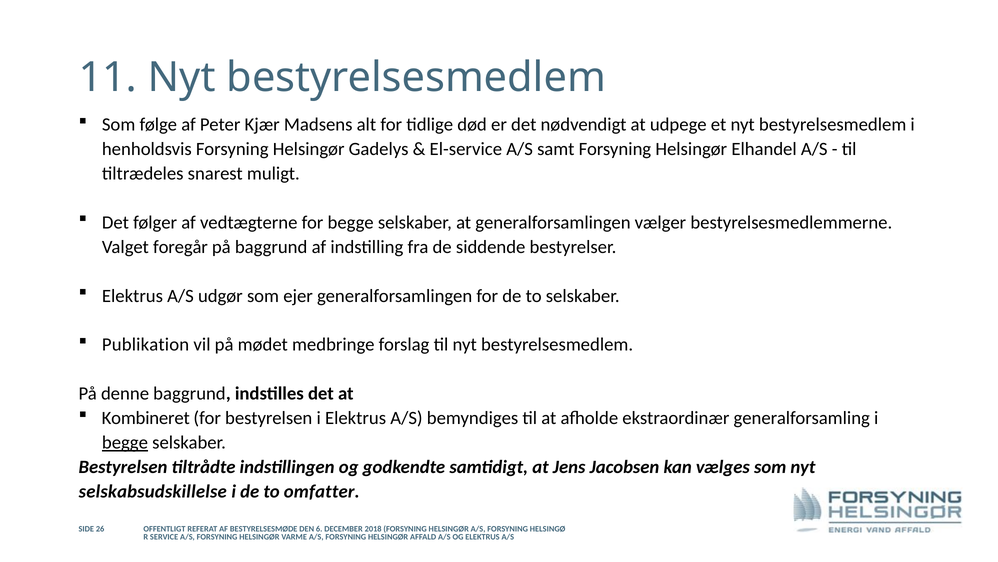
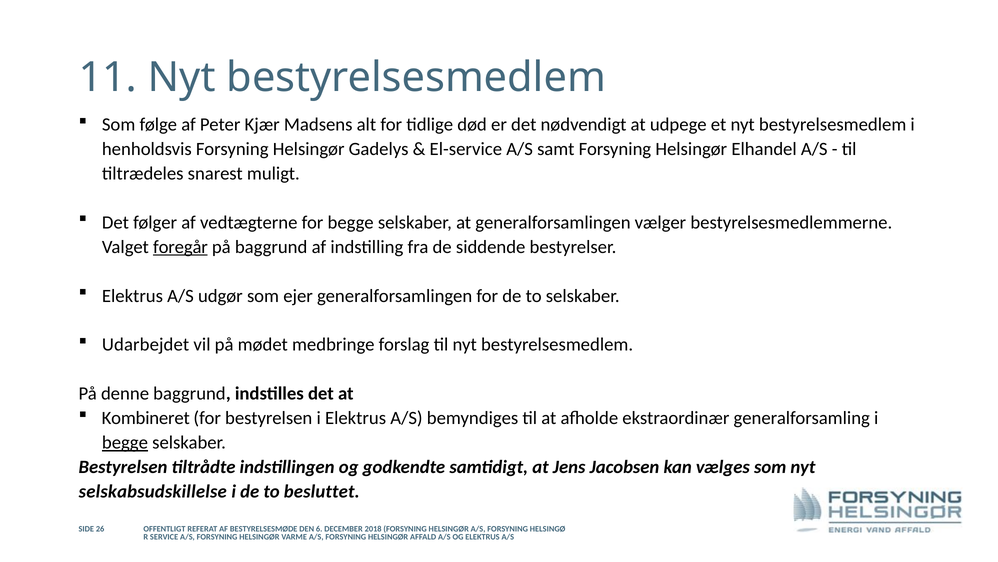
foregår underline: none -> present (180, 247)
Publikation: Publikation -> Udarbejdet (146, 344)
omfatter: omfatter -> besluttet (322, 491)
